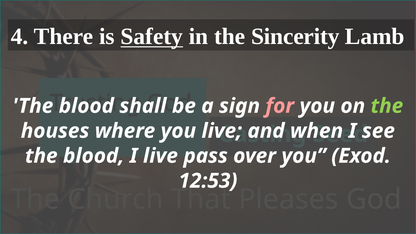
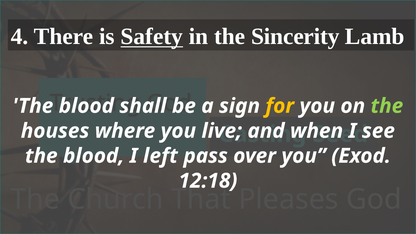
for colour: pink -> yellow (280, 106)
I live: live -> left (160, 156)
12:53: 12:53 -> 12:18 (208, 181)
